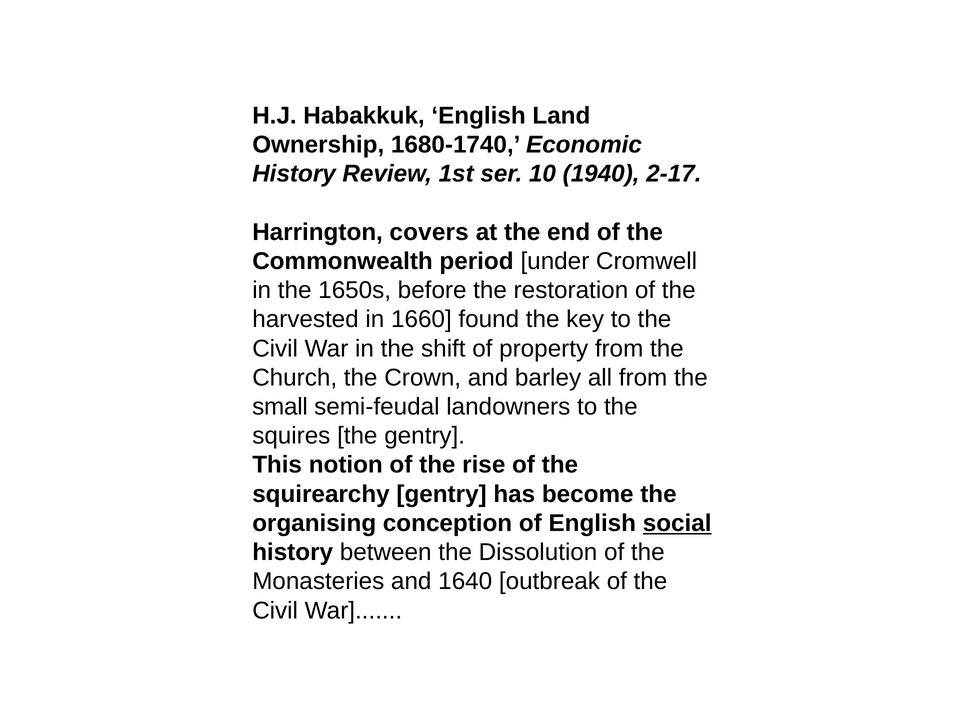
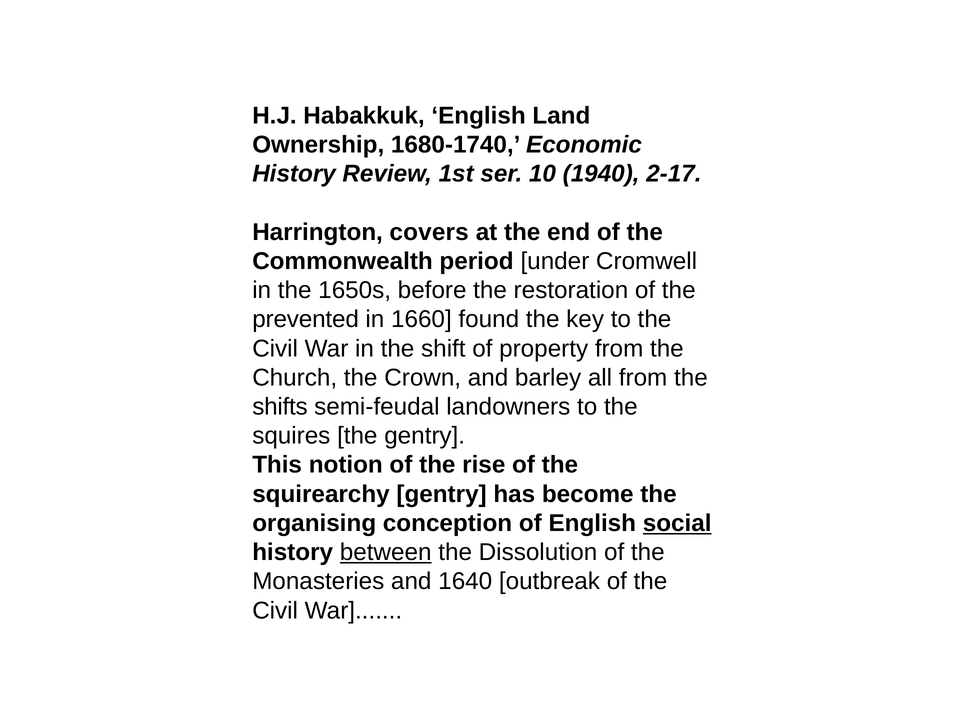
harvested: harvested -> prevented (306, 319)
small: small -> shifts (280, 407)
between underline: none -> present (386, 553)
